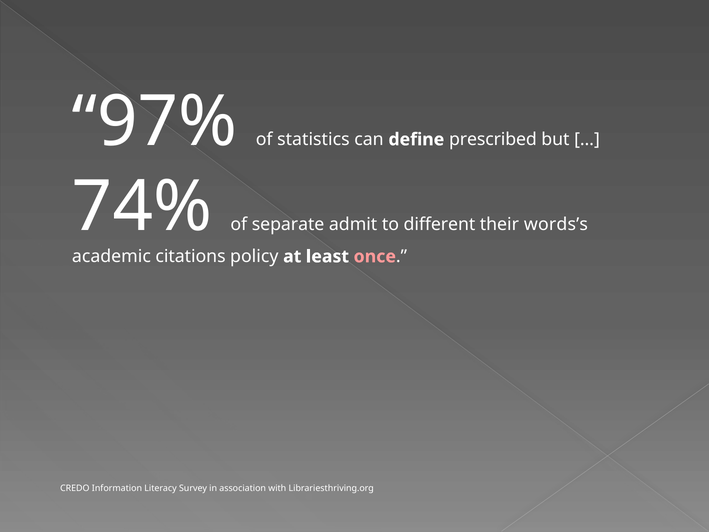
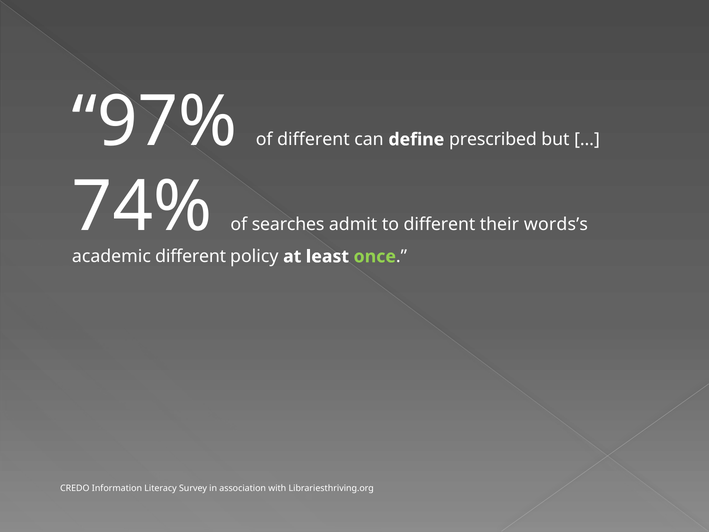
of statistics: statistics -> different (313, 139)
separate: separate -> searches (288, 224)
citations: citations -> different (191, 256)
once colour: pink -> light green (375, 256)
